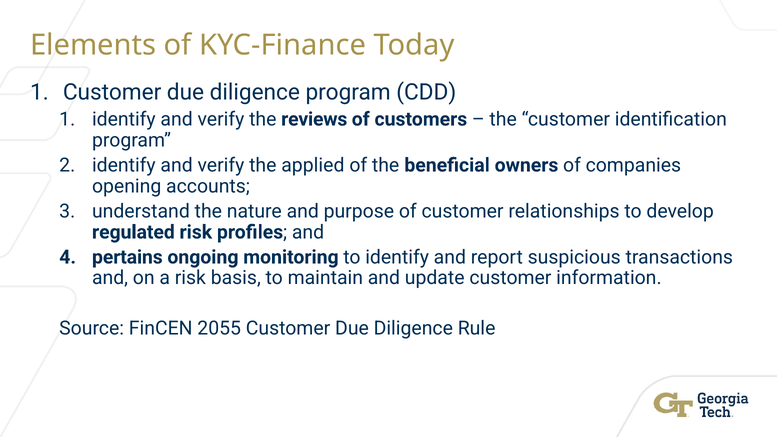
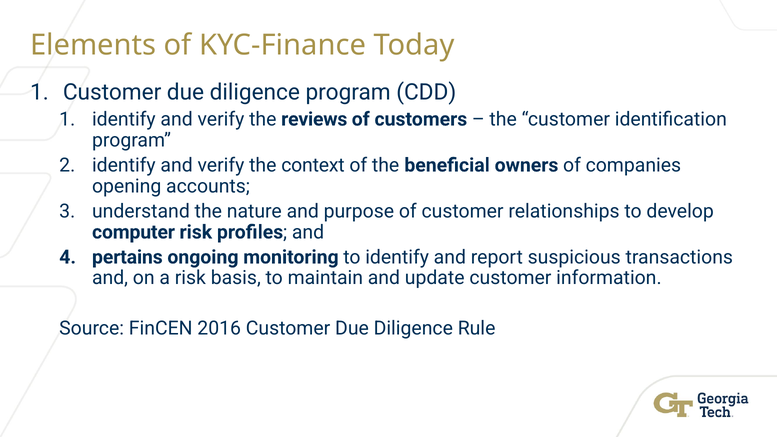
applied: applied -> context (313, 165)
regulated: regulated -> computer (133, 232)
2055: 2055 -> 2016 (219, 328)
